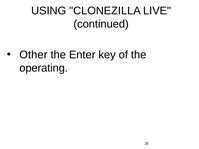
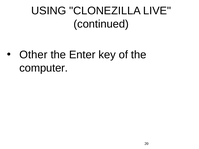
operating: operating -> computer (44, 68)
